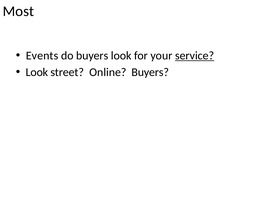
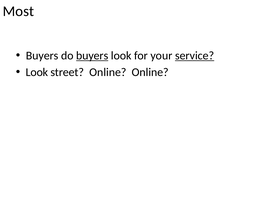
Events: Events -> Buyers (42, 56)
buyers underline: none -> present (92, 56)
Online Buyers: Buyers -> Online (150, 72)
